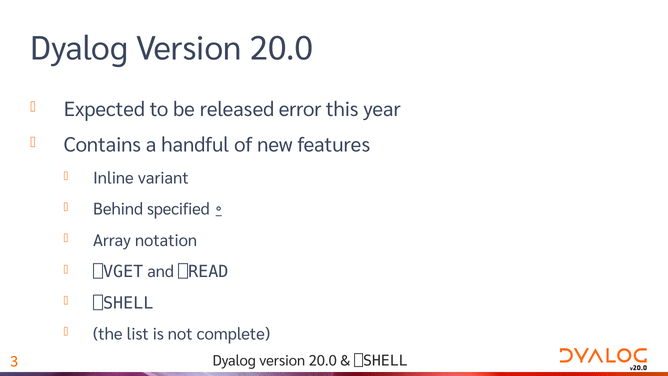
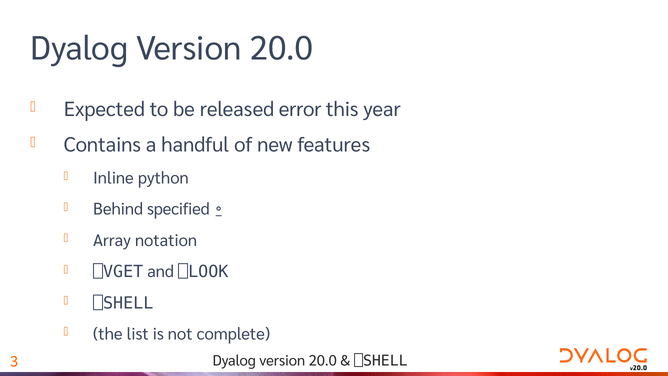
variant: variant -> python (163, 178)
⎕READ: ⎕READ -> ⎕LOOK (203, 272)
